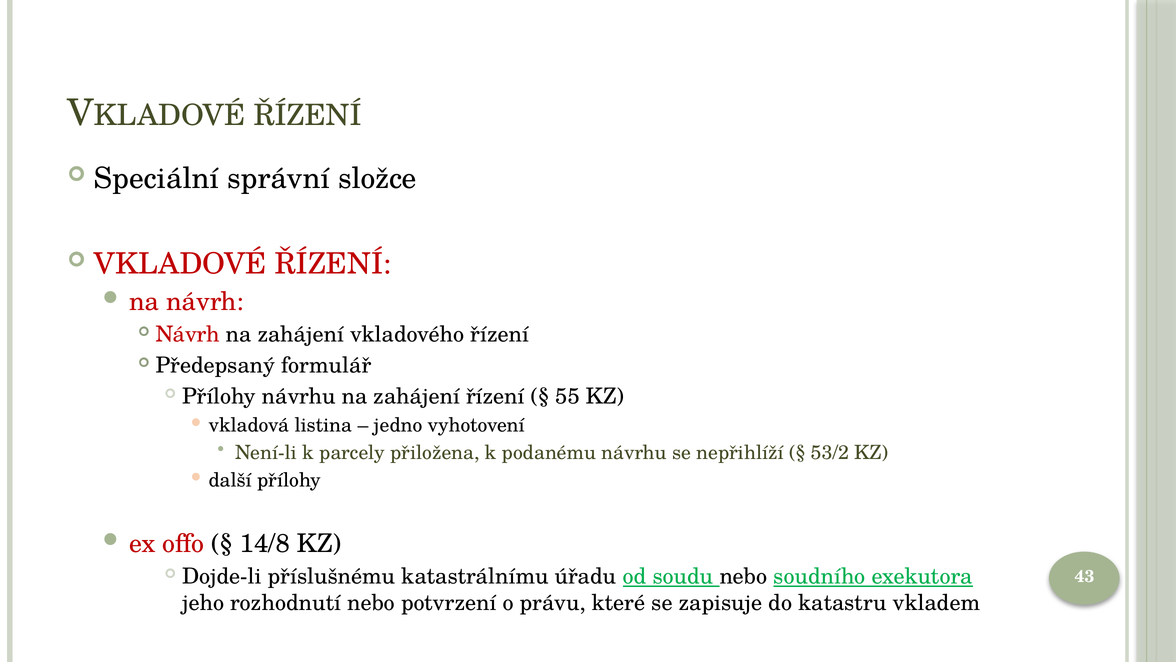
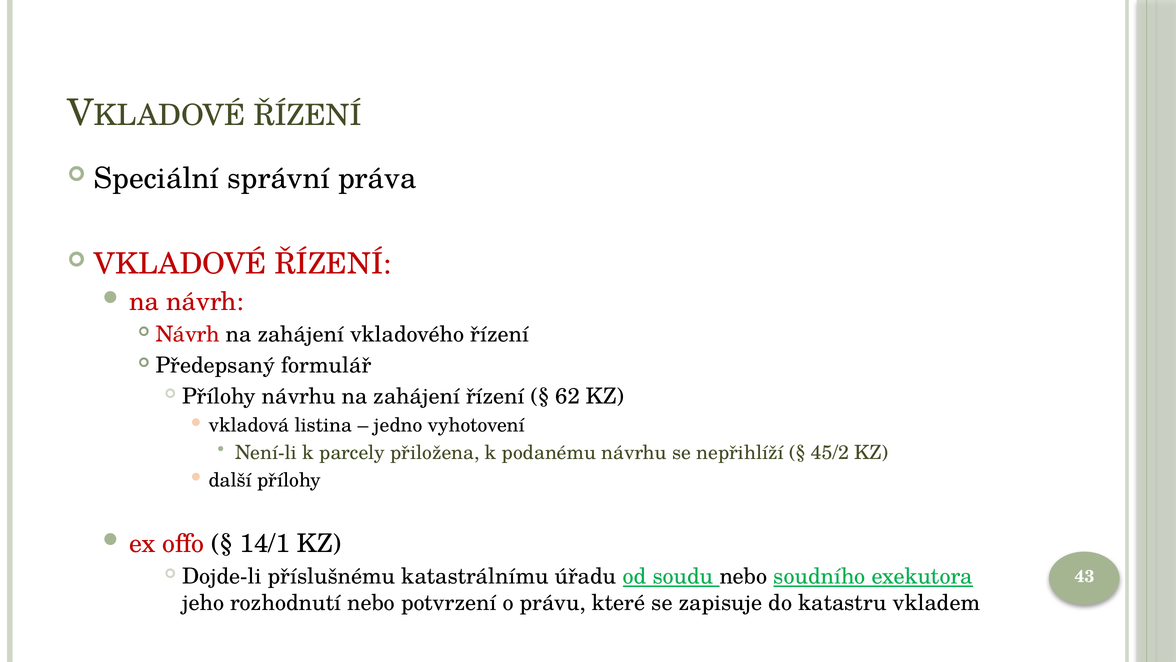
složce: složce -> práva (377, 178)
55: 55 -> 62 (568, 396)
53/2: 53/2 -> 45/2 (830, 452)
14/8: 14/8 -> 14/1 (265, 543)
